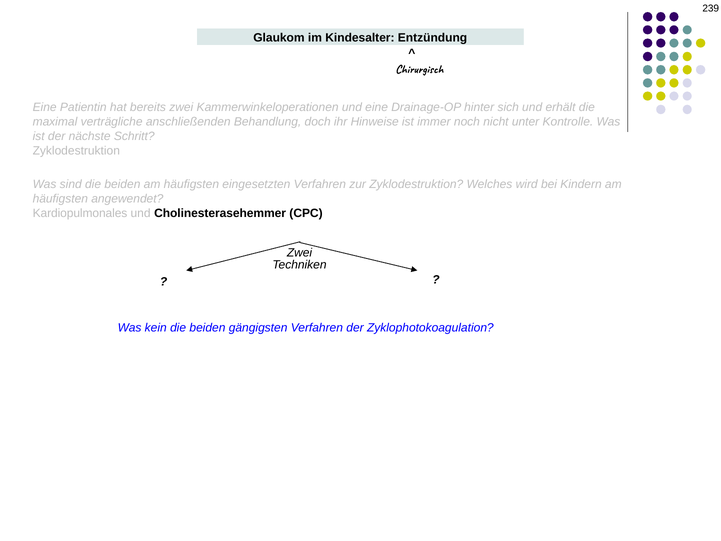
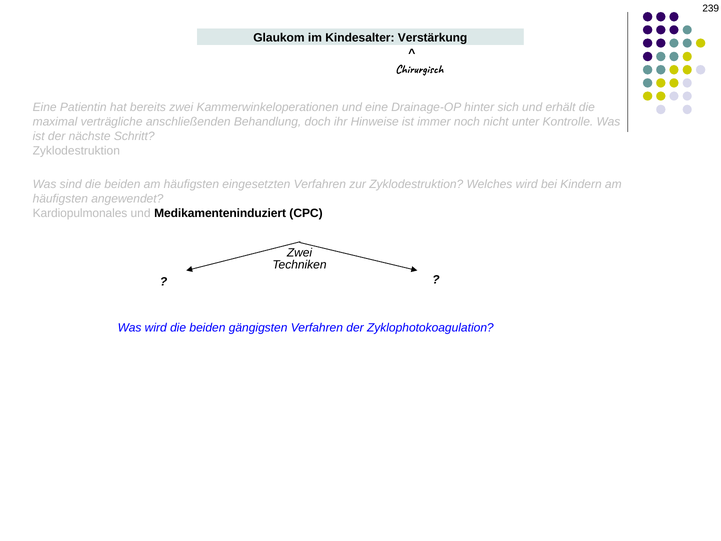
Entzündung: Entzündung -> Verstärkung (433, 38)
Cholinesterasehemmer: Cholinesterasehemmer -> Medikamenteninduziert (220, 213)
Was kein: kein -> wird (156, 327)
